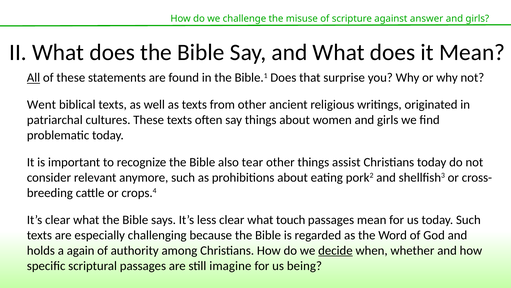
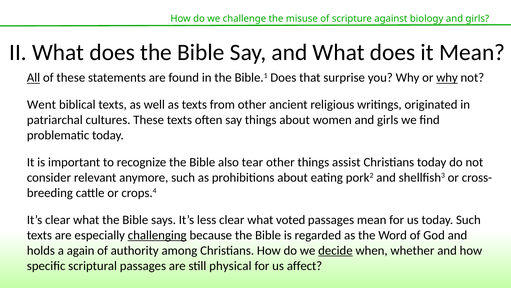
answer: answer -> biology (427, 19)
why underline: none -> present (447, 78)
touch: touch -> voted (291, 219)
challenging underline: none -> present (157, 235)
imagine: imagine -> physical (230, 265)
being: being -> affect (304, 265)
